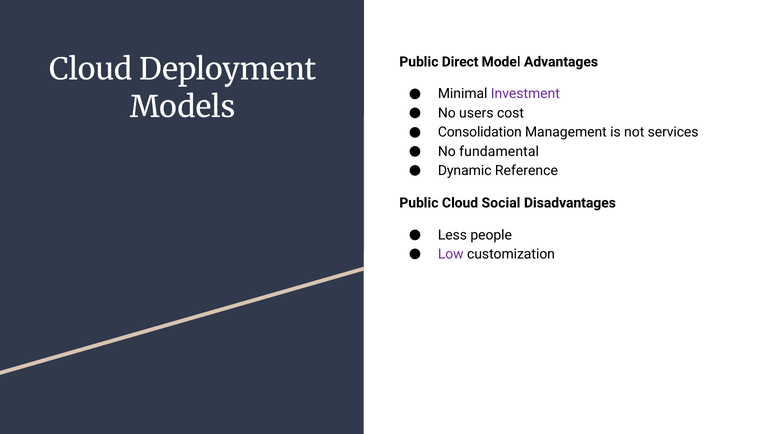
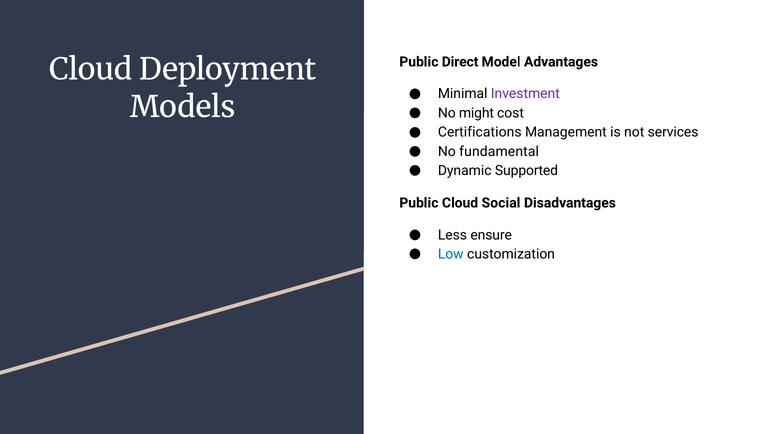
users: users -> might (476, 113)
Consolidation: Consolidation -> Certifications (480, 132)
Reference: Reference -> Supported (527, 171)
people: people -> ensure (491, 235)
Low colour: purple -> blue (451, 254)
